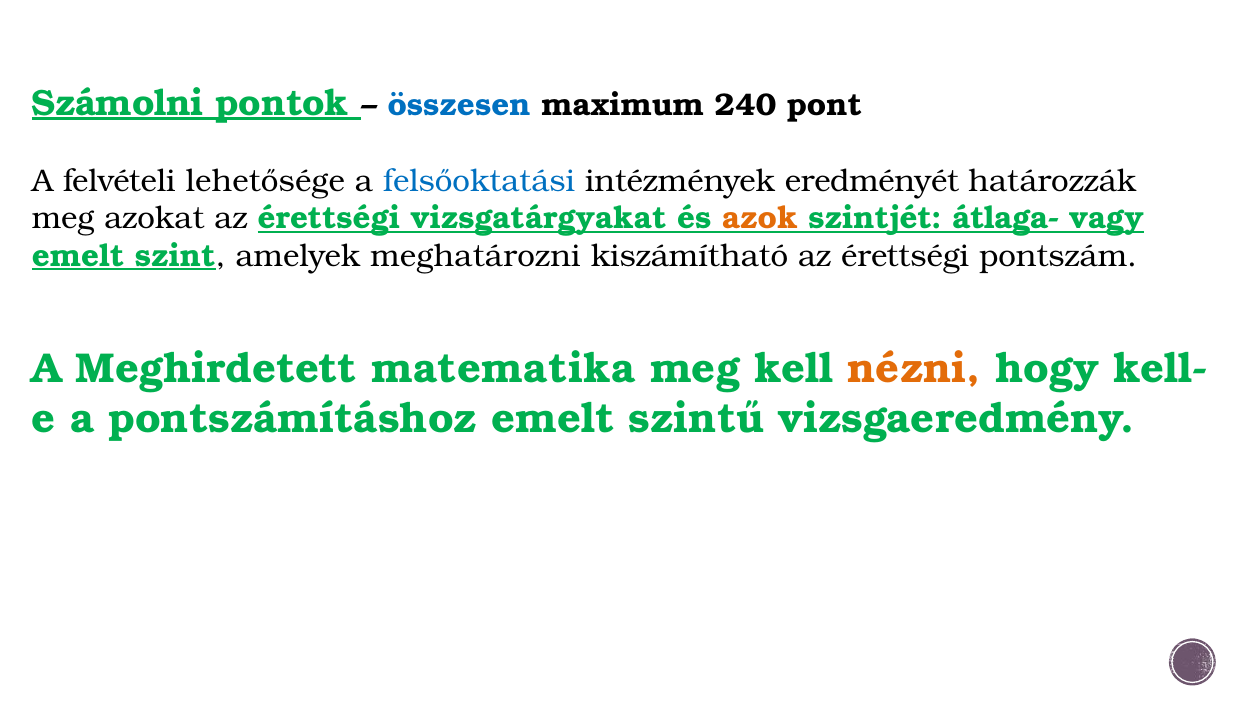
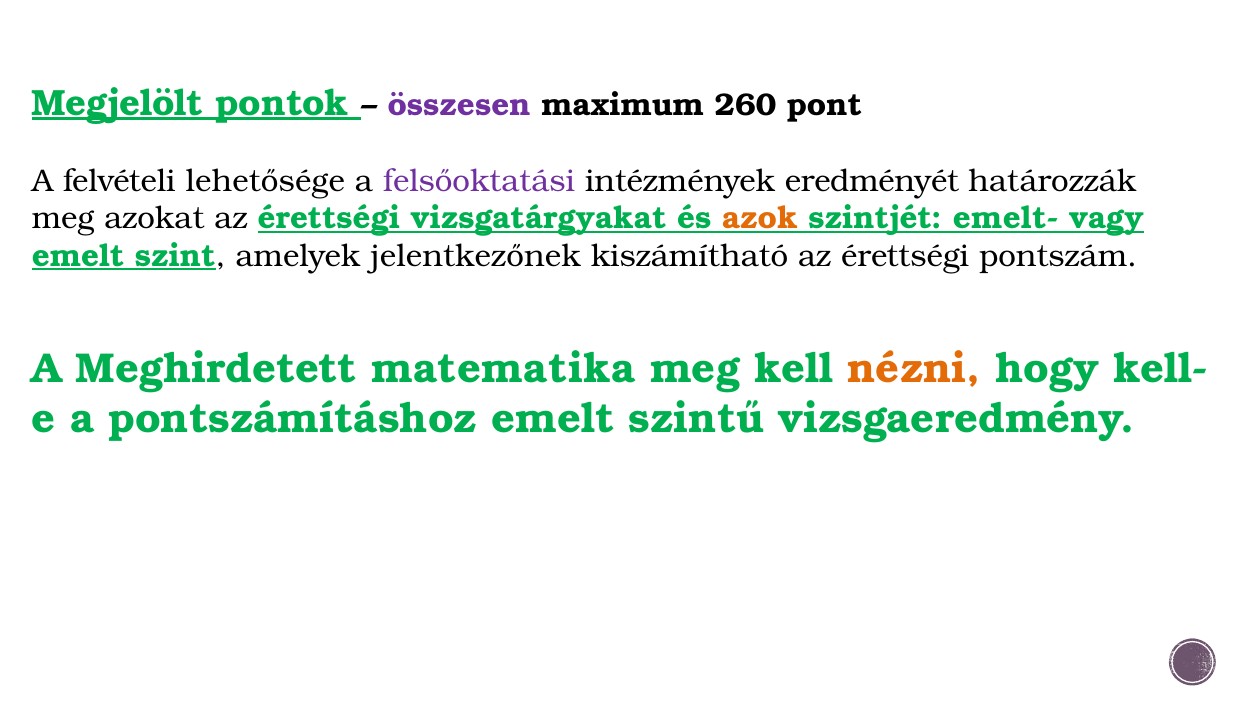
Számolni: Számolni -> Megjelölt (118, 103)
összesen colour: blue -> purple (459, 105)
240: 240 -> 260 (745, 105)
felsőoktatási colour: blue -> purple (479, 181)
átlaga-: átlaga- -> emelt- (1005, 218)
meghatározni: meghatározni -> jelentkezőnek (475, 256)
